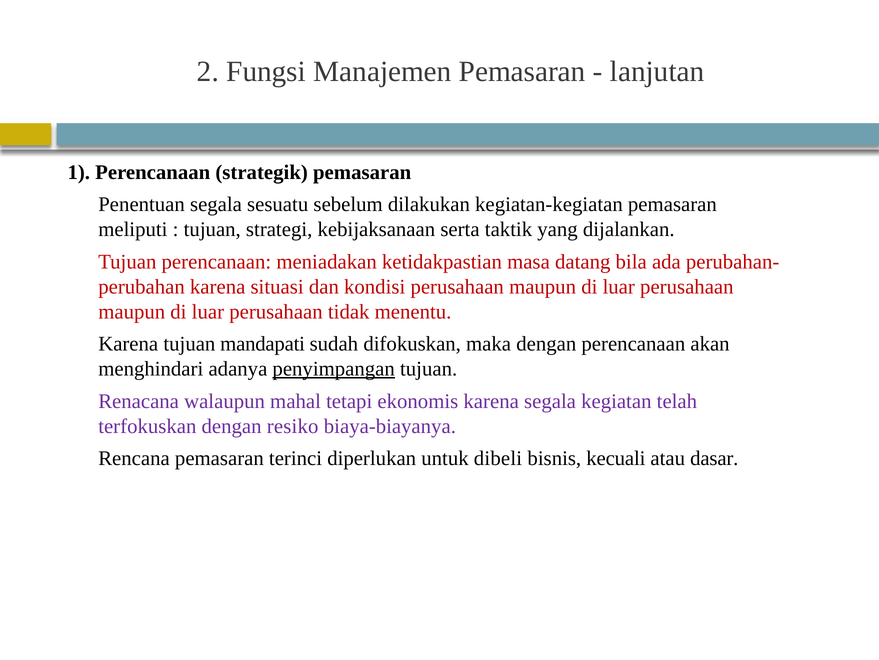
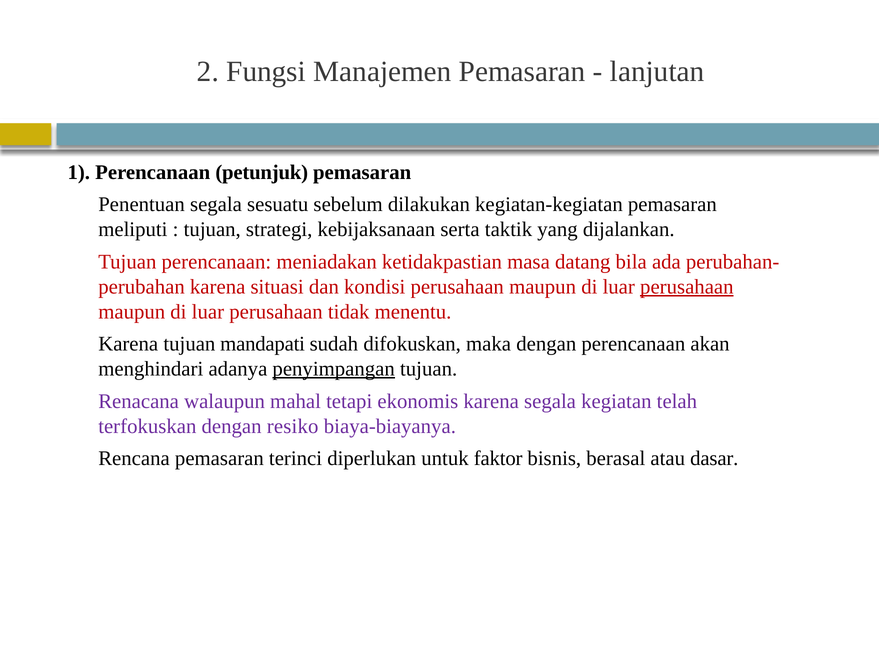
strategik: strategik -> petunjuk (262, 172)
perusahaan underline: none -> present (687, 286)
dibeli: dibeli -> faktor (498, 458)
kecuali: kecuali -> berasal (616, 458)
